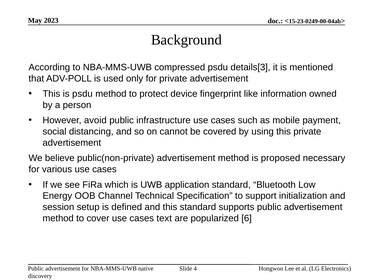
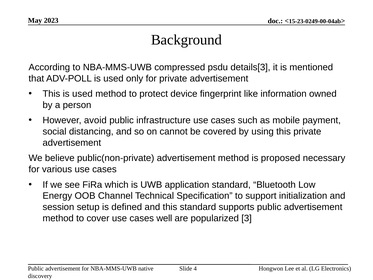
This is psdu: psdu -> used (82, 94)
text: text -> well (164, 218)
6: 6 -> 3 (247, 218)
